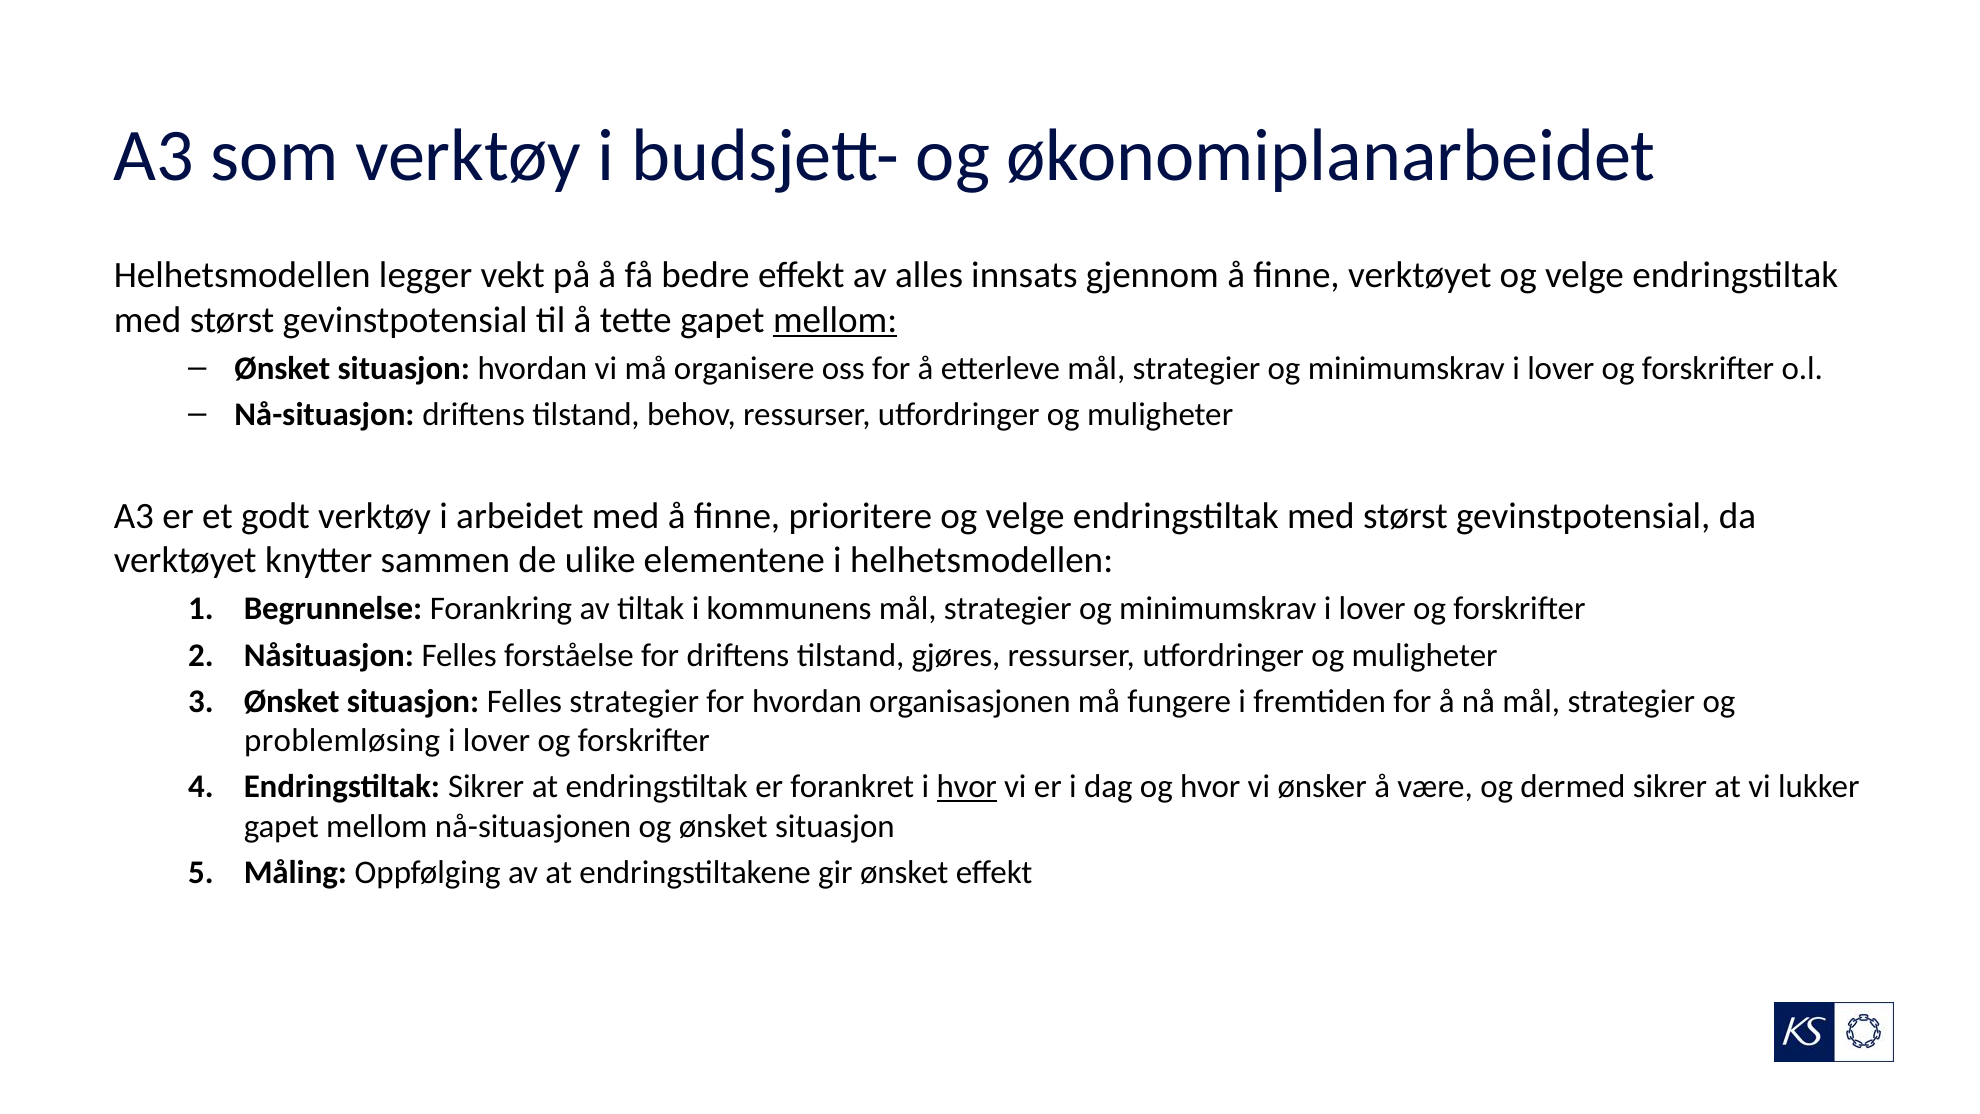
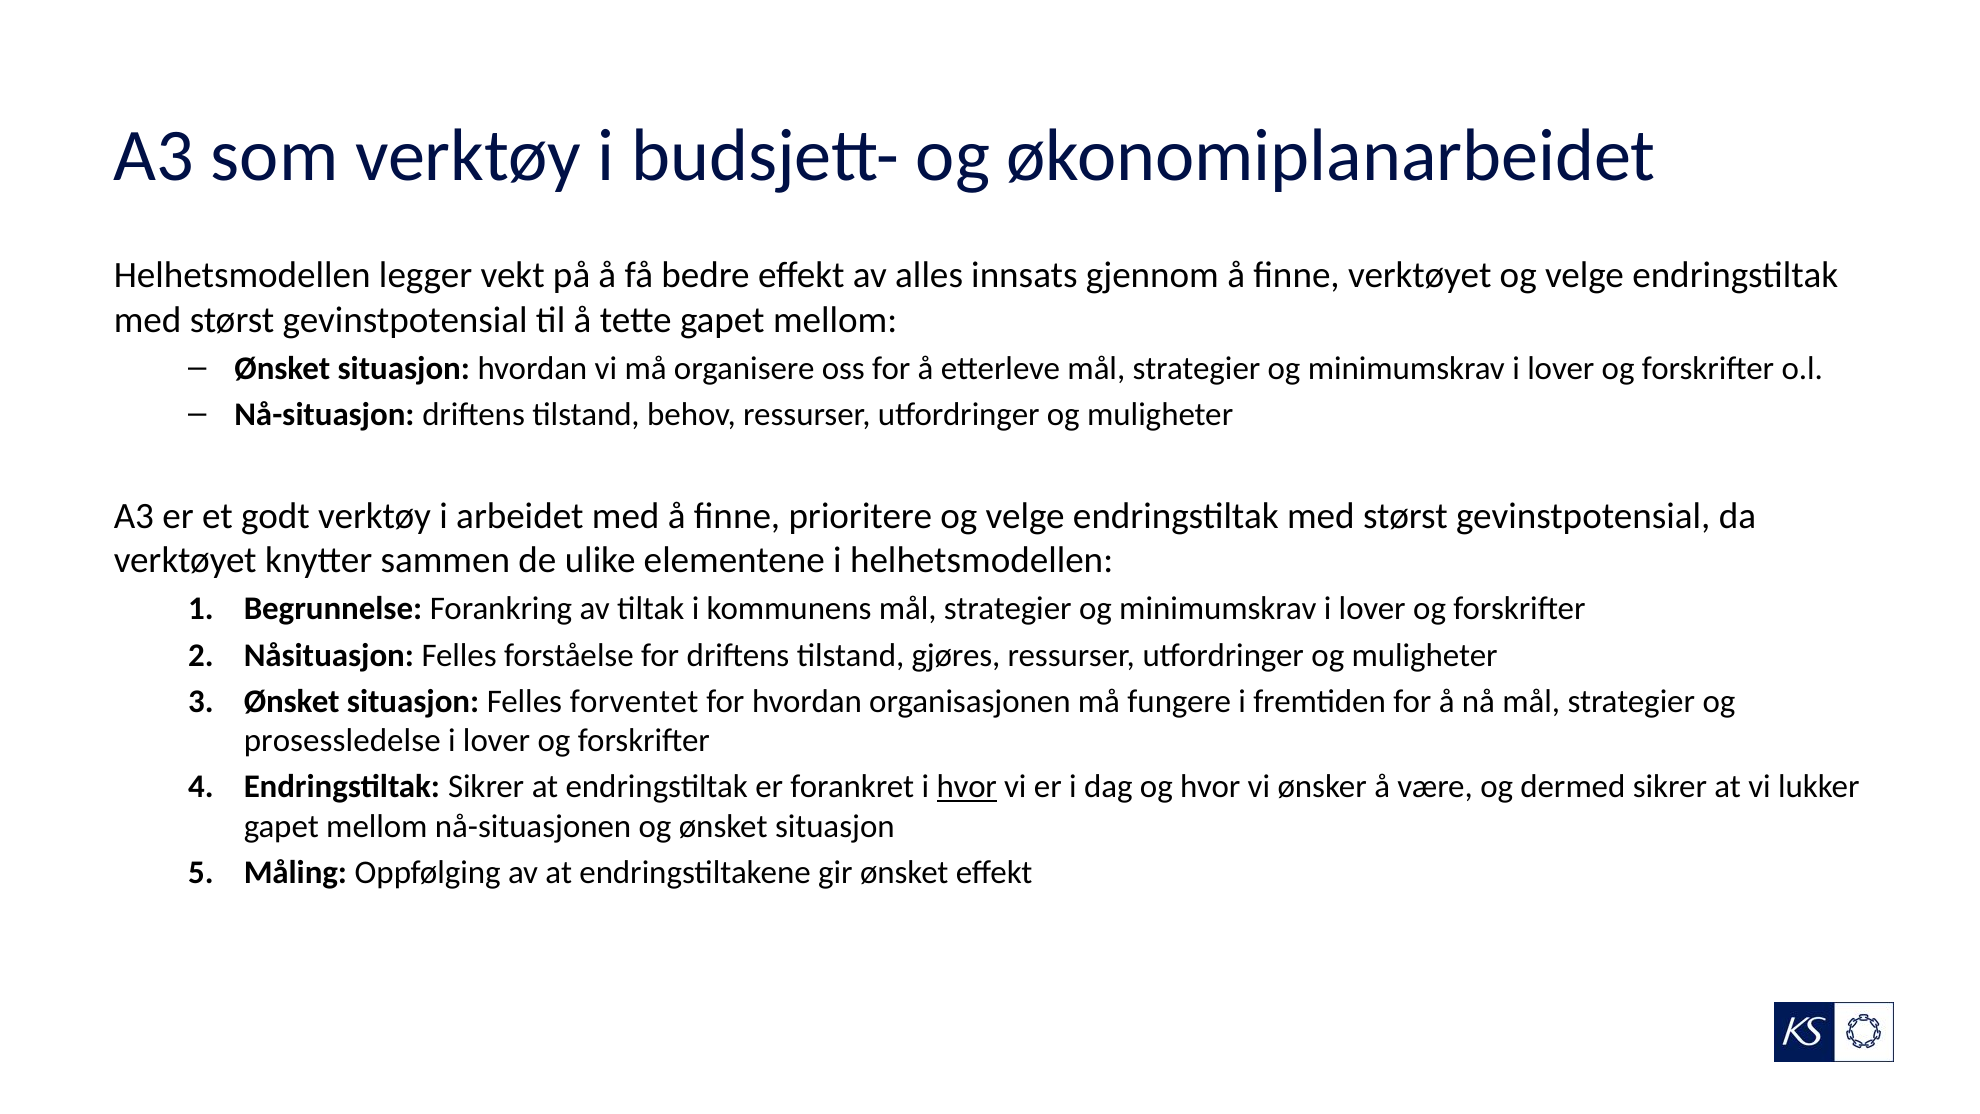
mellom underline: present -> none (835, 320)
Felles strategier: strategier -> forventet (634, 701)
problemløsing: problemløsing -> prosessledelse (342, 741)
